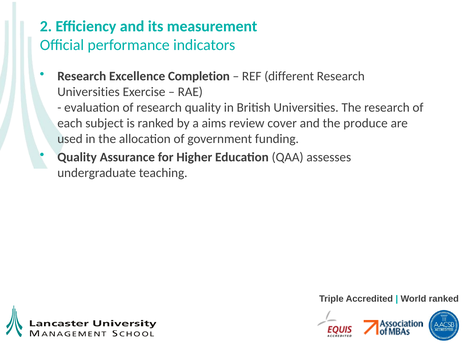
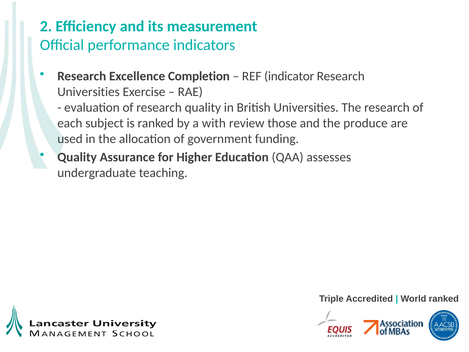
different: different -> indicator (289, 76)
aims: aims -> with (214, 123)
cover: cover -> those (282, 123)
